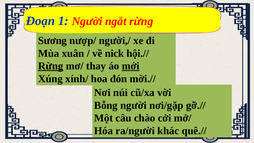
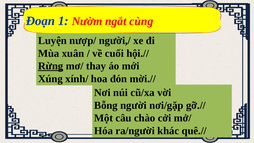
1 Người: Người -> Nườm (87, 21)
ngắt rừng: rừng -> cùng (141, 21)
Sương: Sương -> Luyện (52, 41)
nick: nick -> cuối (114, 53)
mới underline: present -> none (131, 66)
